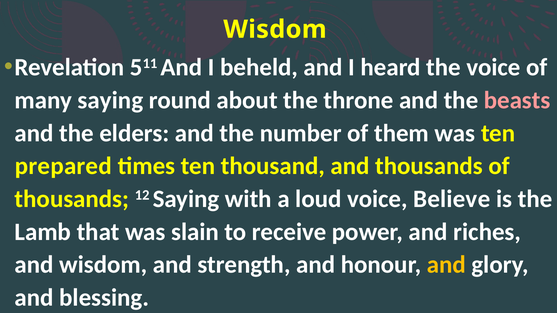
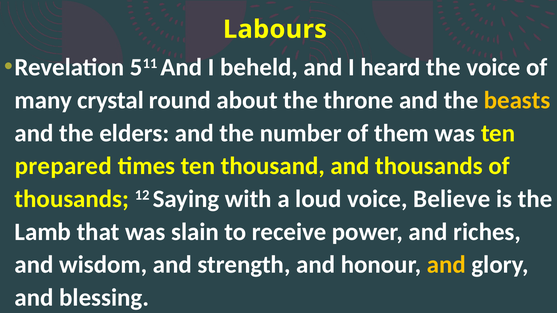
Wisdom: Wisdom -> Labours (275, 29)
many saying: saying -> crystal (111, 100)
beasts colour: pink -> yellow (517, 100)
